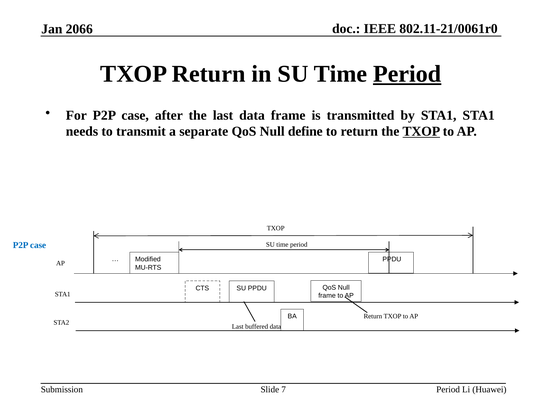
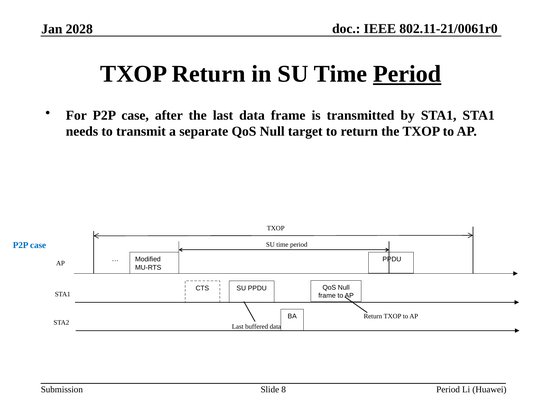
2066: 2066 -> 2028 (79, 29)
define: define -> target (305, 132)
TXOP underline: present -> none (421, 132)
7: 7 -> 8 (284, 390)
